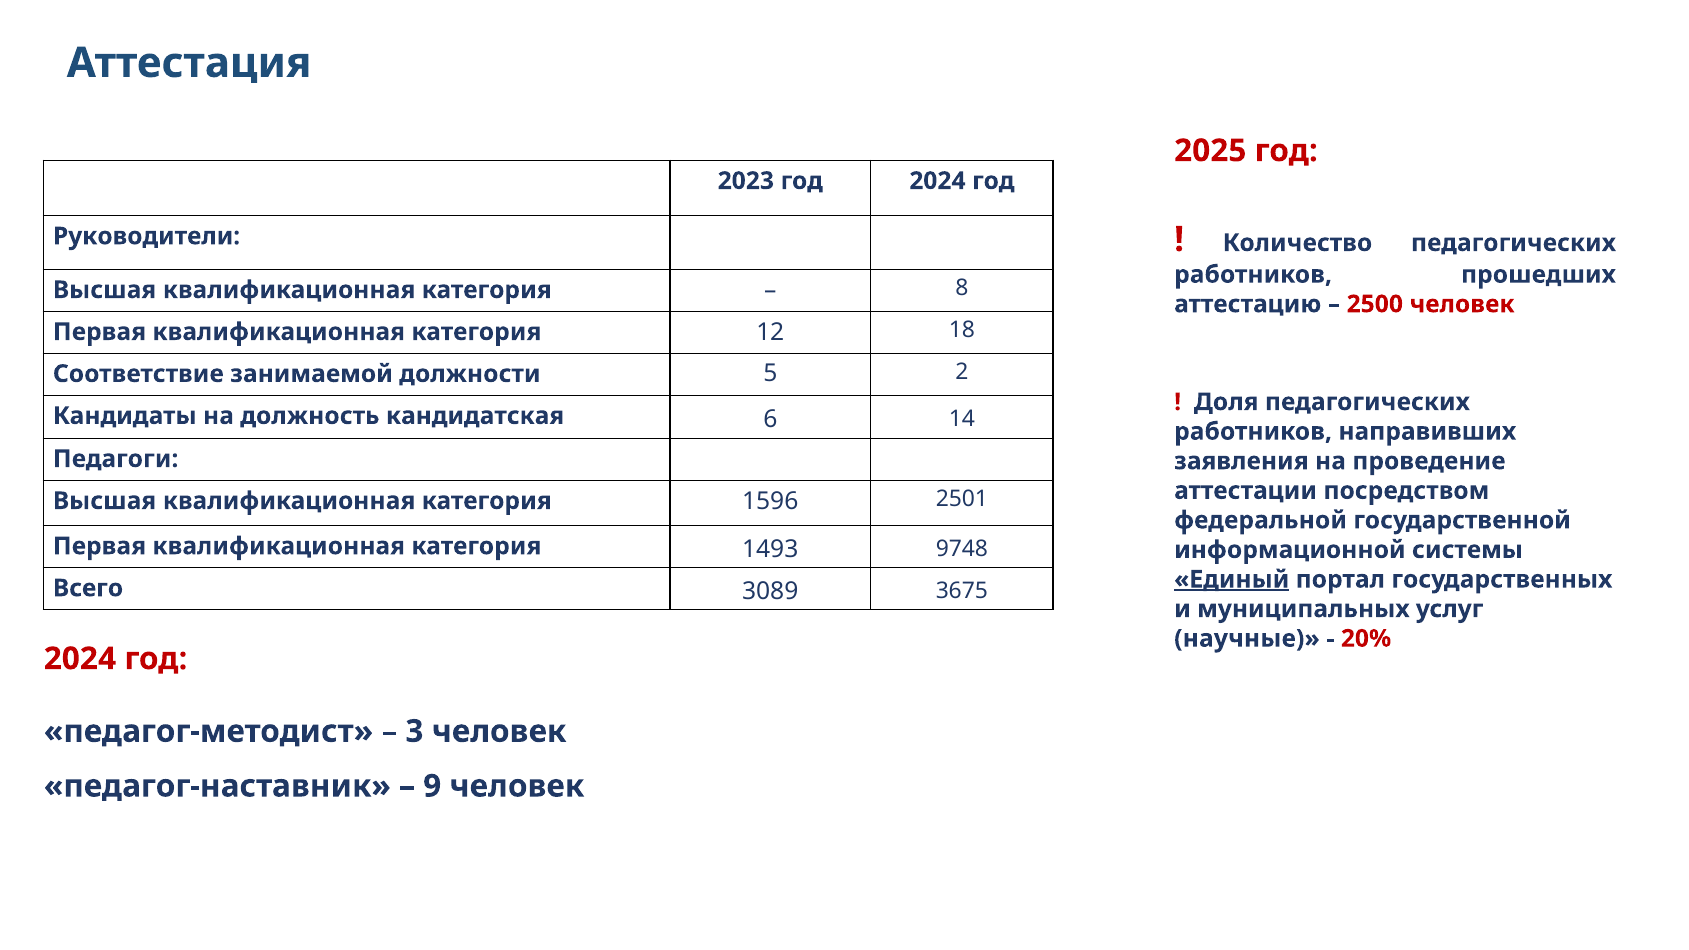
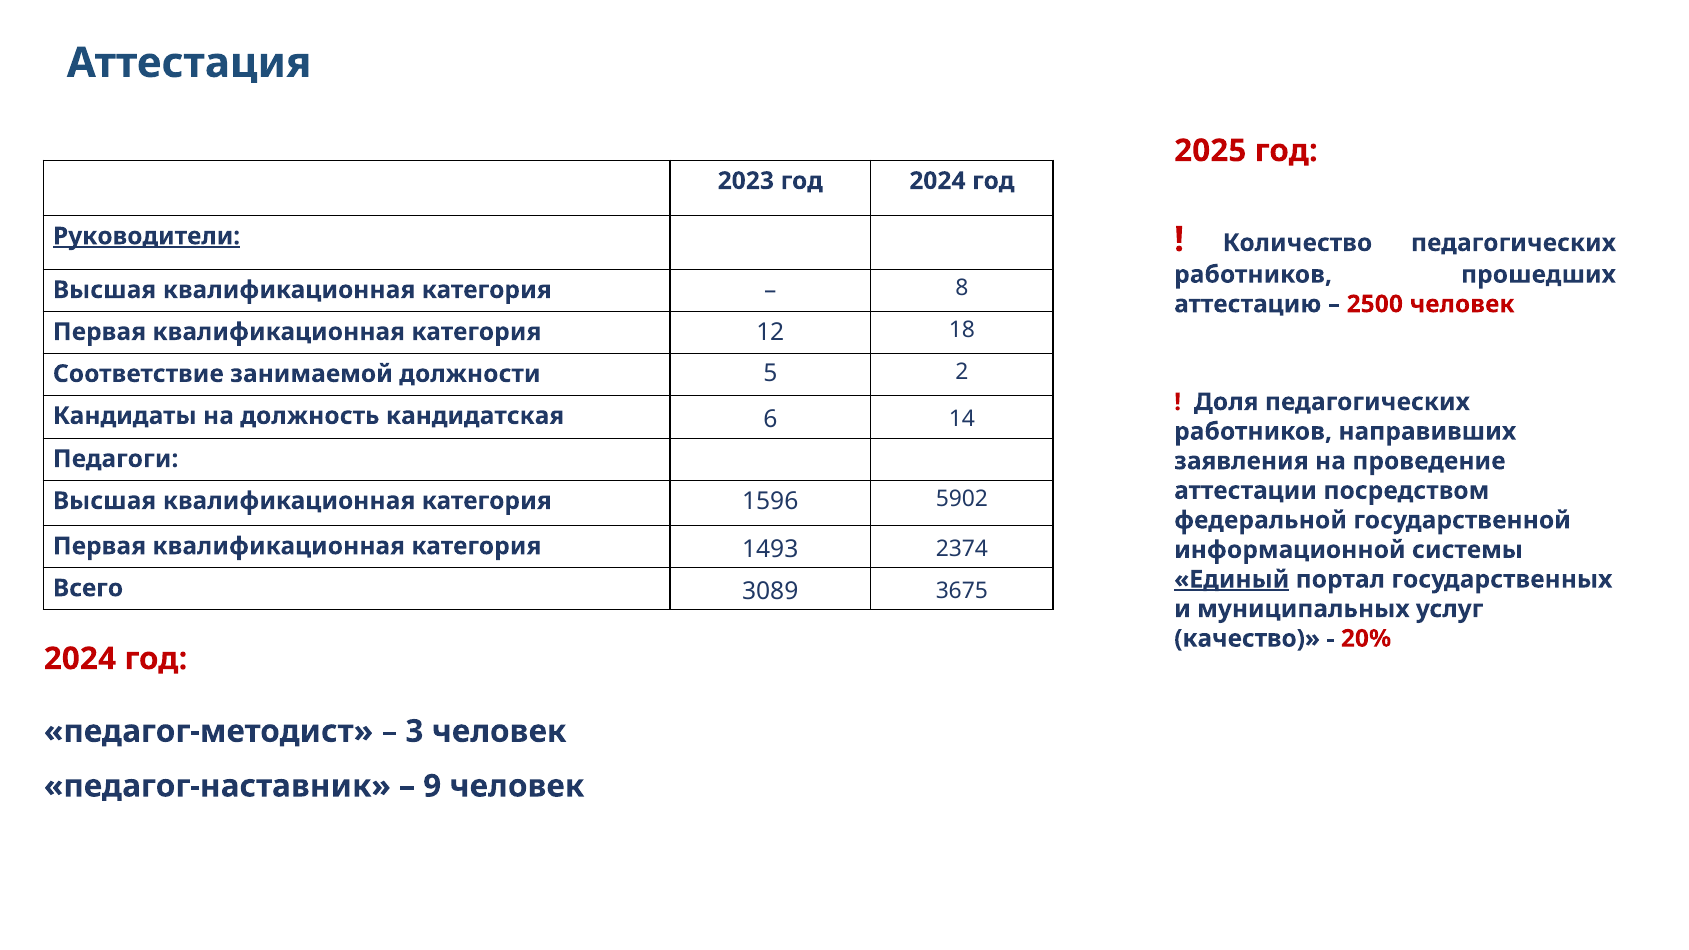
Руководители underline: none -> present (147, 236)
2501: 2501 -> 5902 (962, 499)
9748: 9748 -> 2374 (962, 549)
научные: научные -> качество (1247, 639)
